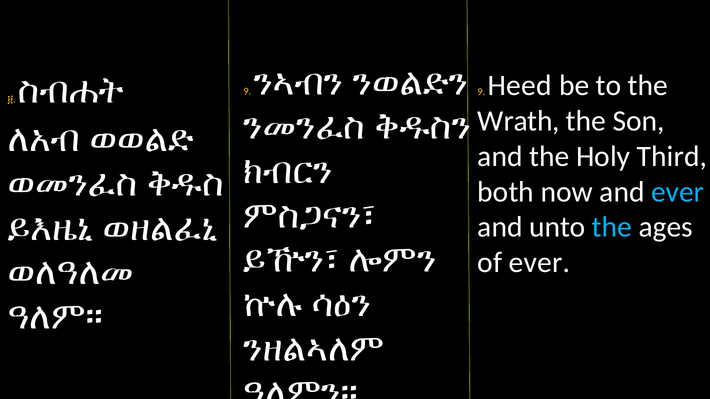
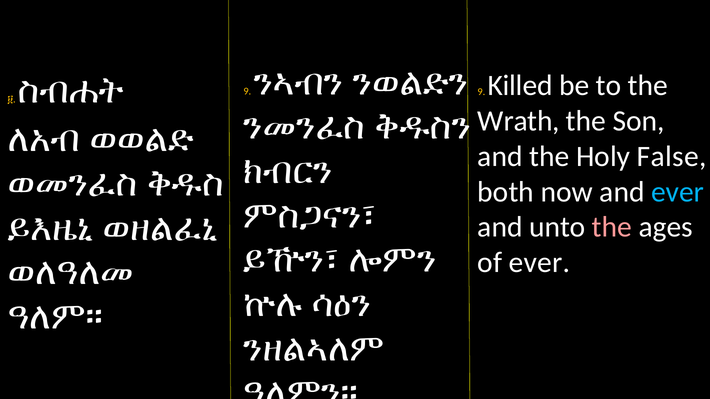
Heed: Heed -> Killed (520, 85)
Third: Third -> False (672, 156)
the colour: light blue -> pink (612, 227)
